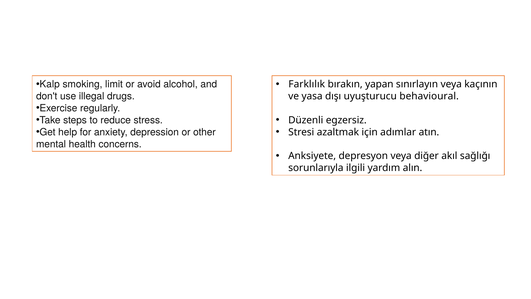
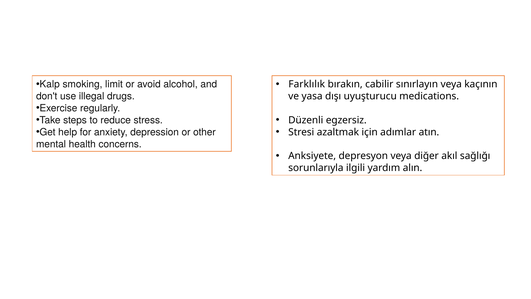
yapan: yapan -> cabilir (379, 84)
behavioural: behavioural -> medications (429, 96)
